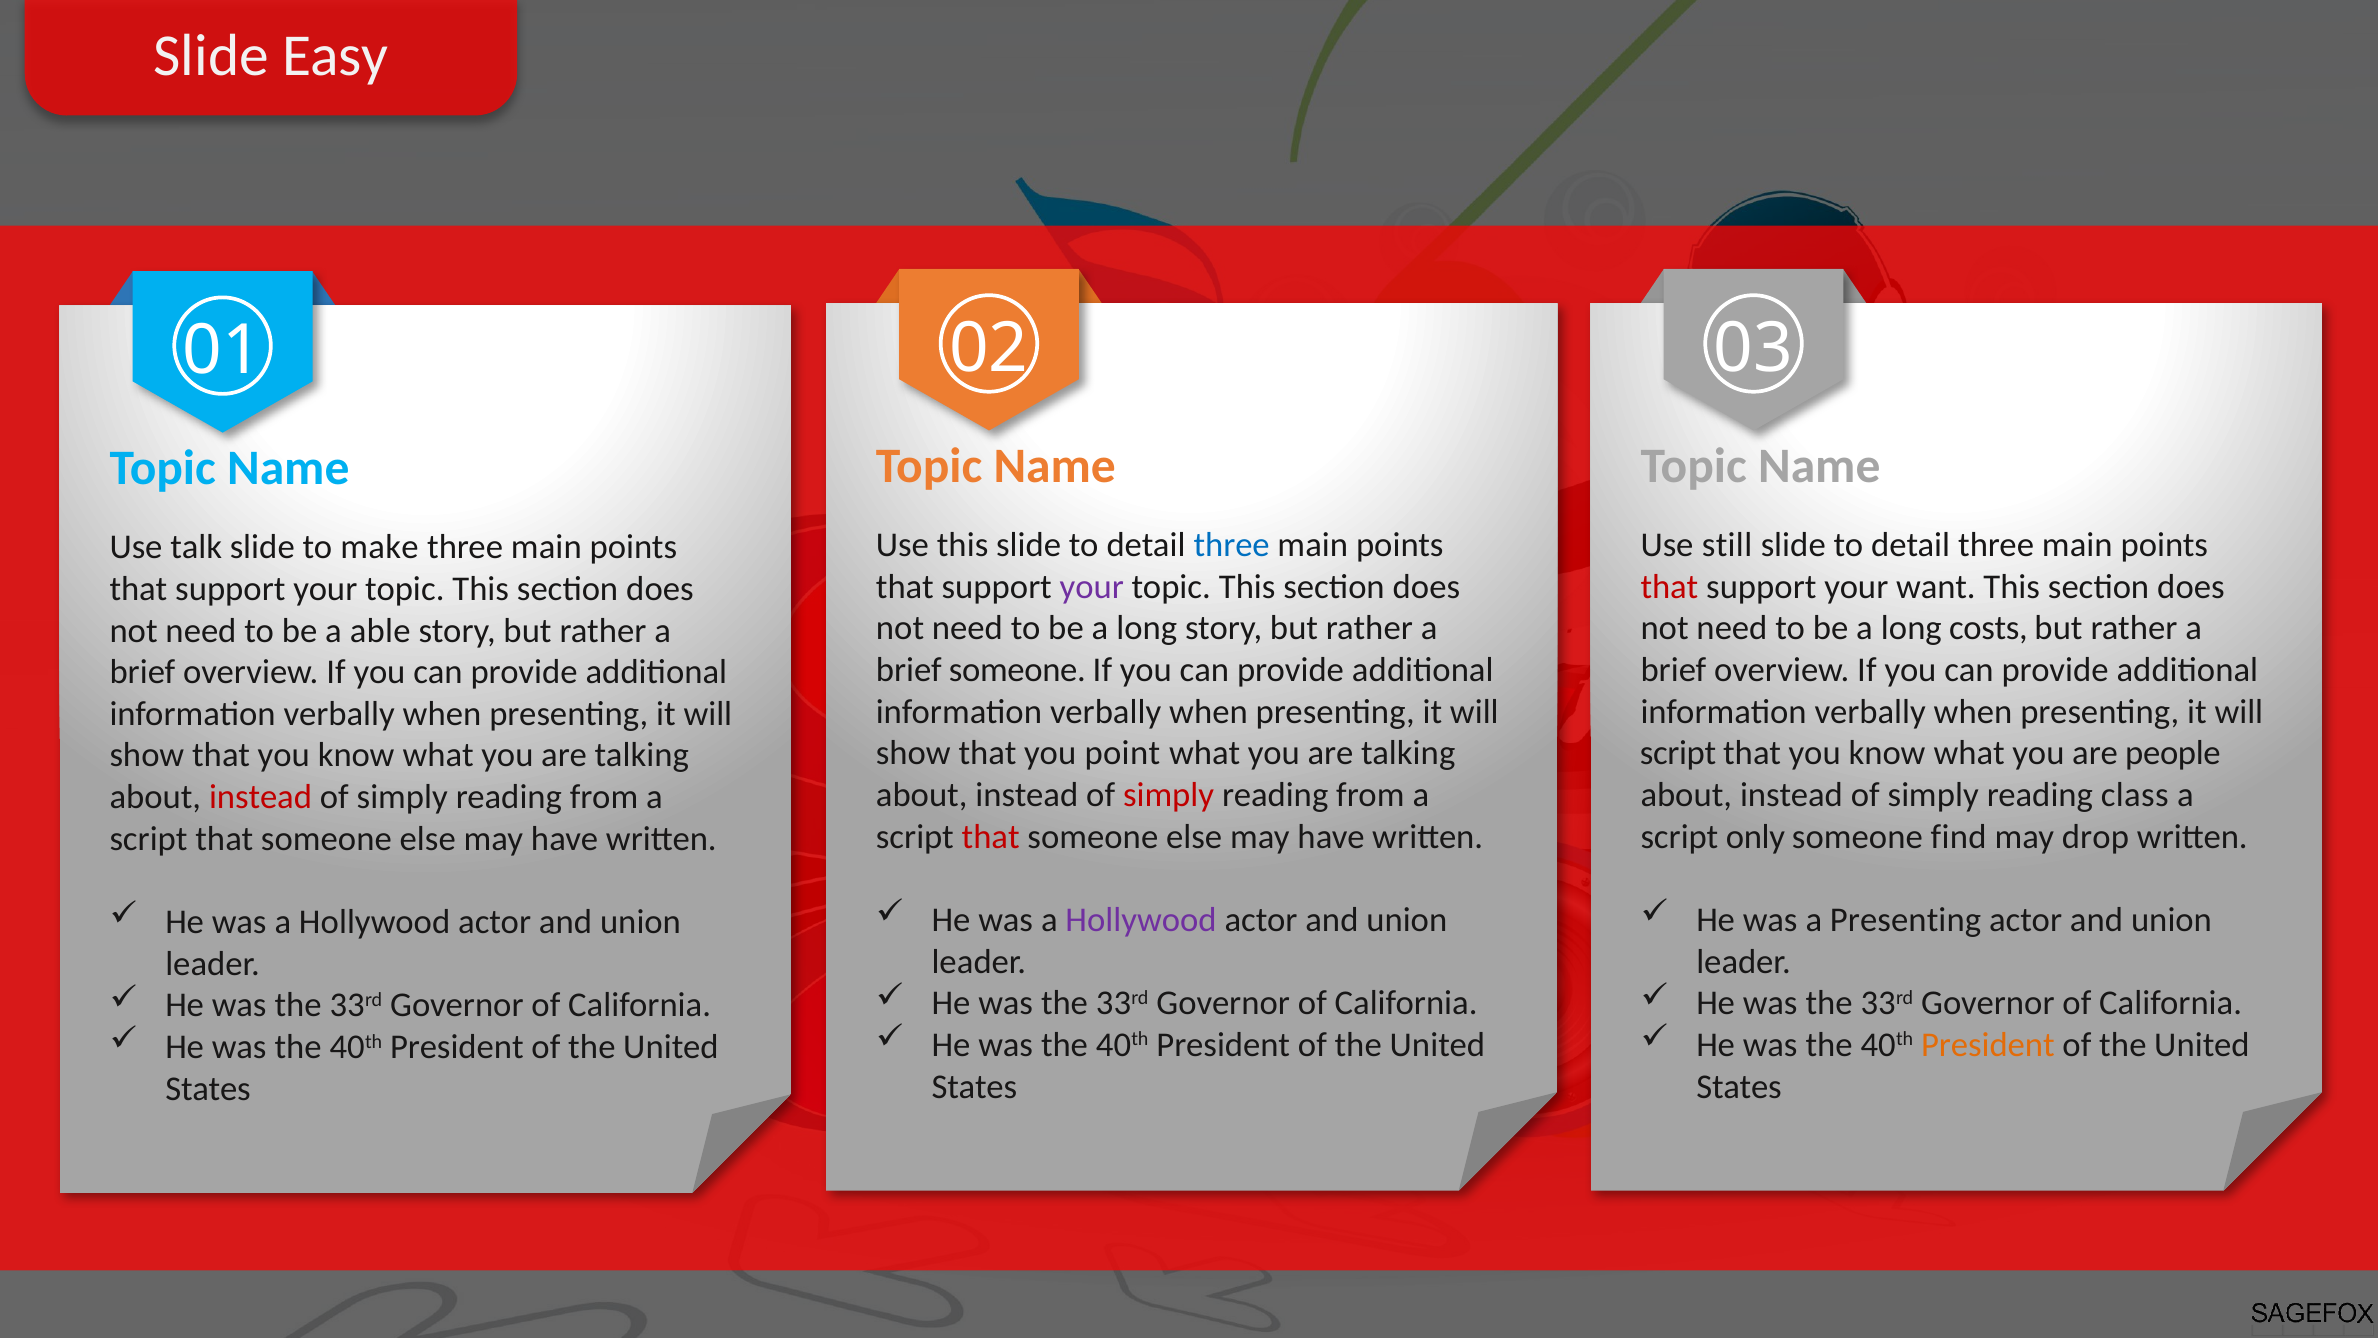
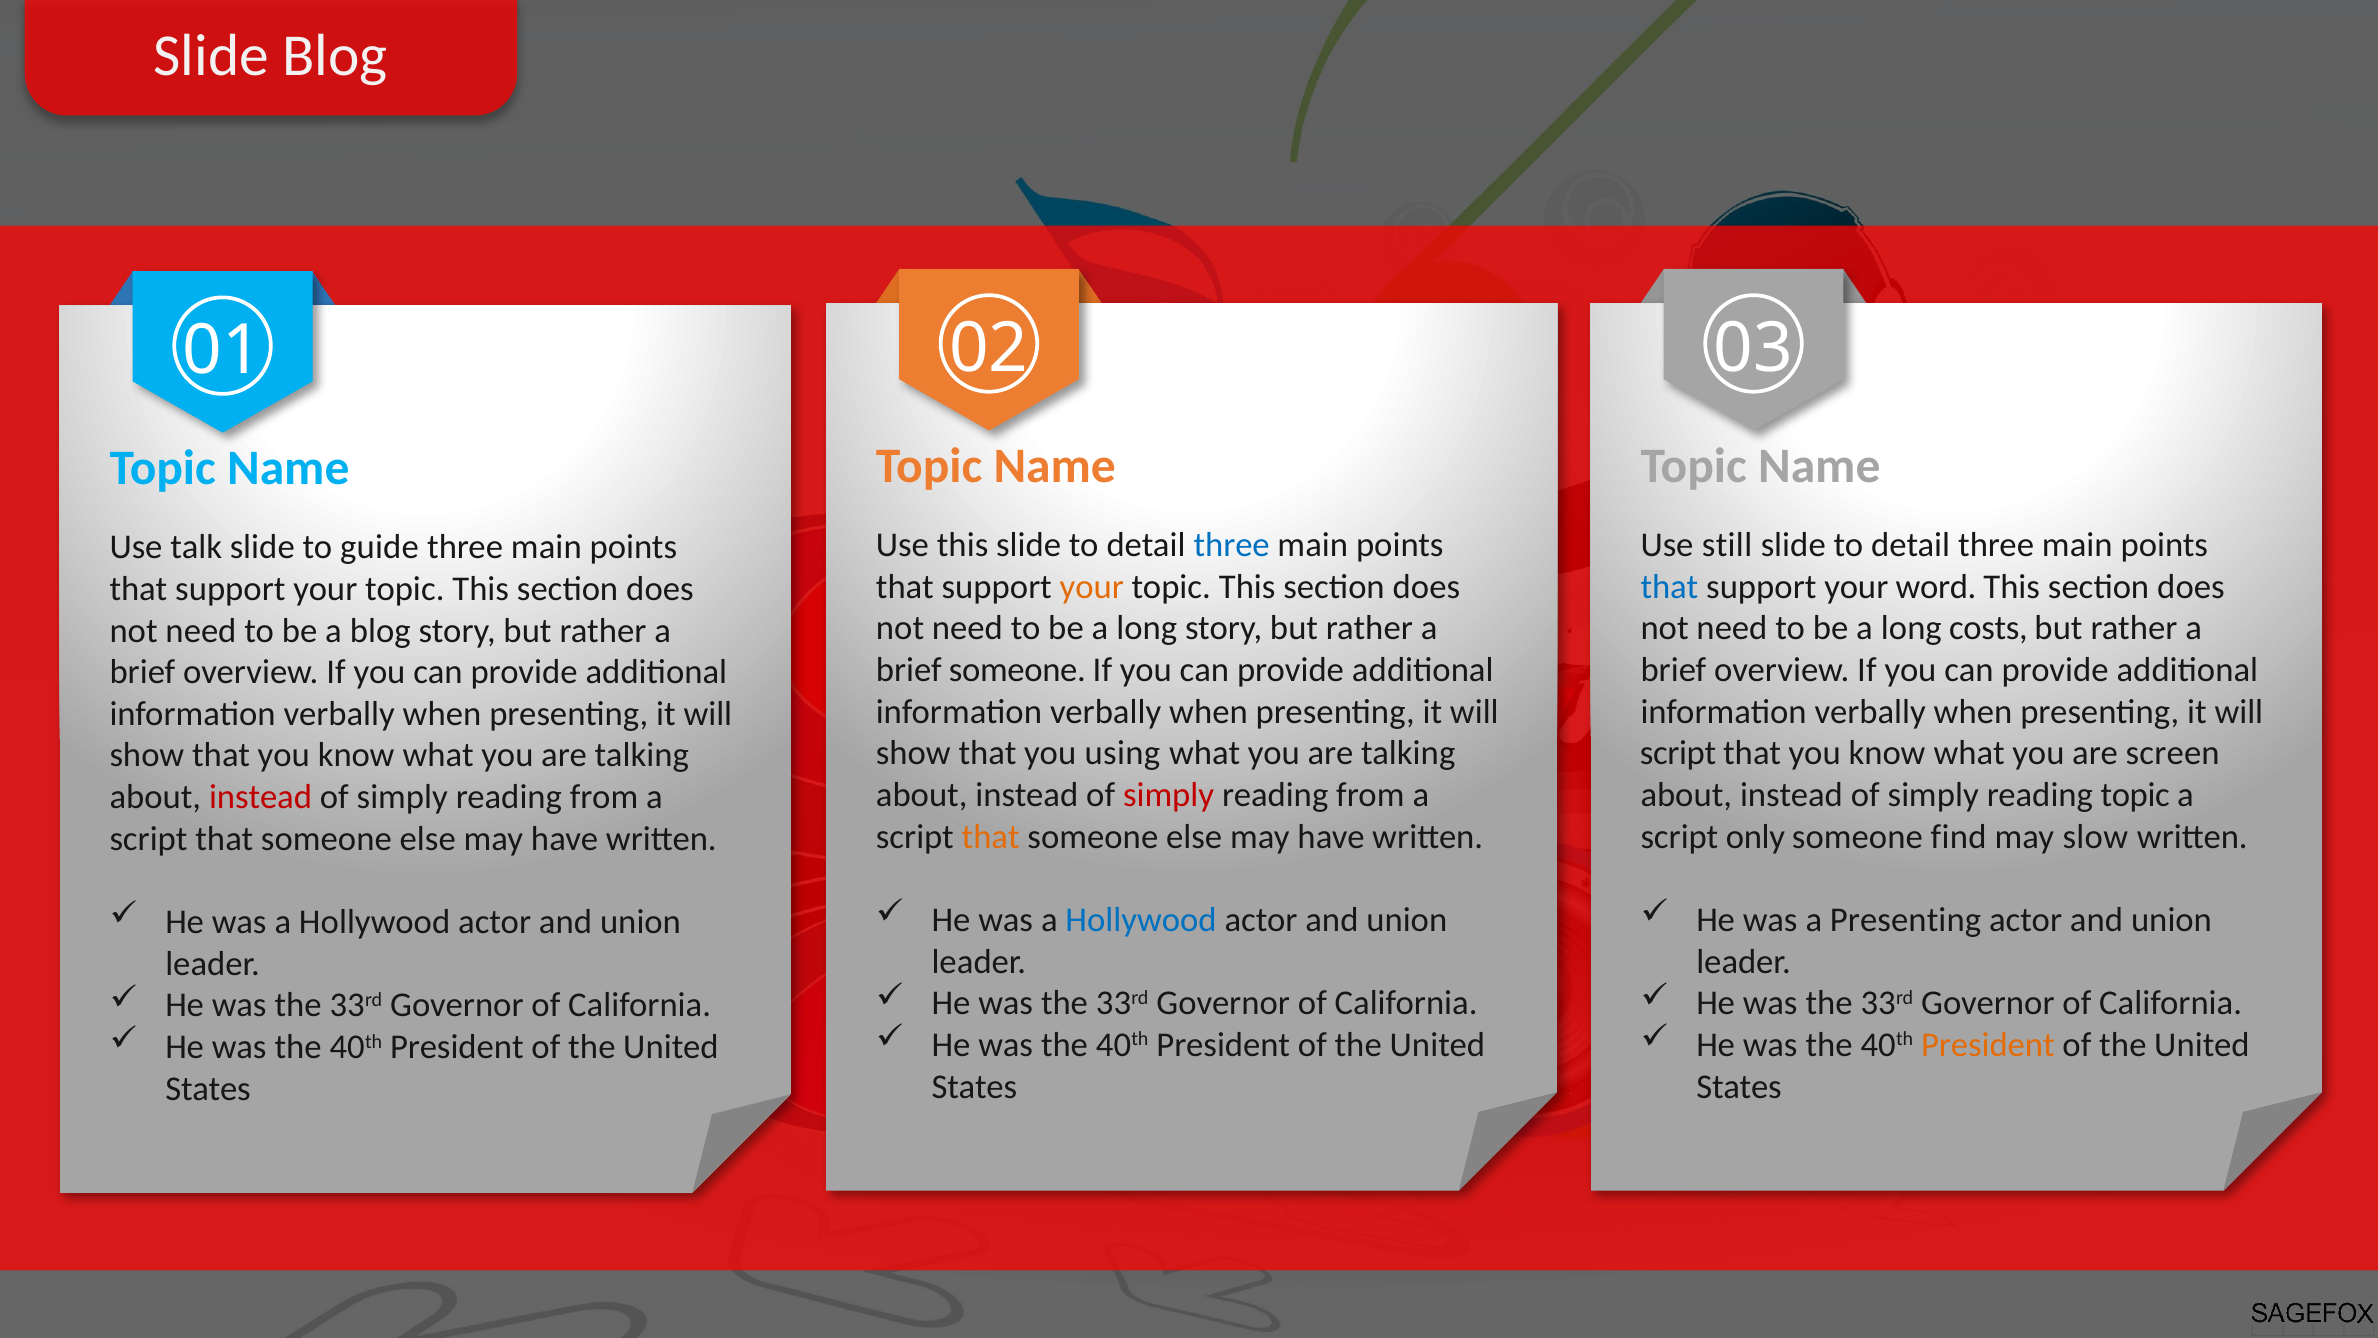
Slide Easy: Easy -> Blog (335, 56)
make: make -> guide (380, 547)
your colour: purple -> orange (1092, 587)
that colour: red -> blue (1669, 587)
want: want -> word (1936, 587)
a able: able -> blog (380, 630)
point: point -> using (1122, 753)
people: people -> screen (2173, 753)
reading class: class -> topic (2135, 795)
that colour: red -> orange (991, 836)
drop: drop -> slow (2095, 836)
Hollywood colour: purple -> blue (1141, 920)
